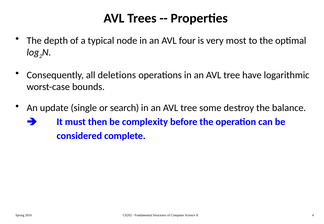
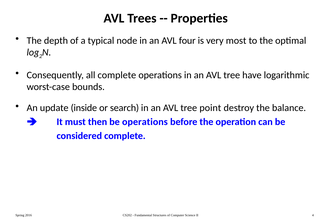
all deletions: deletions -> complete (117, 75)
single: single -> inside (84, 108)
some: some -> point (210, 108)
be complexity: complexity -> operations (145, 122)
